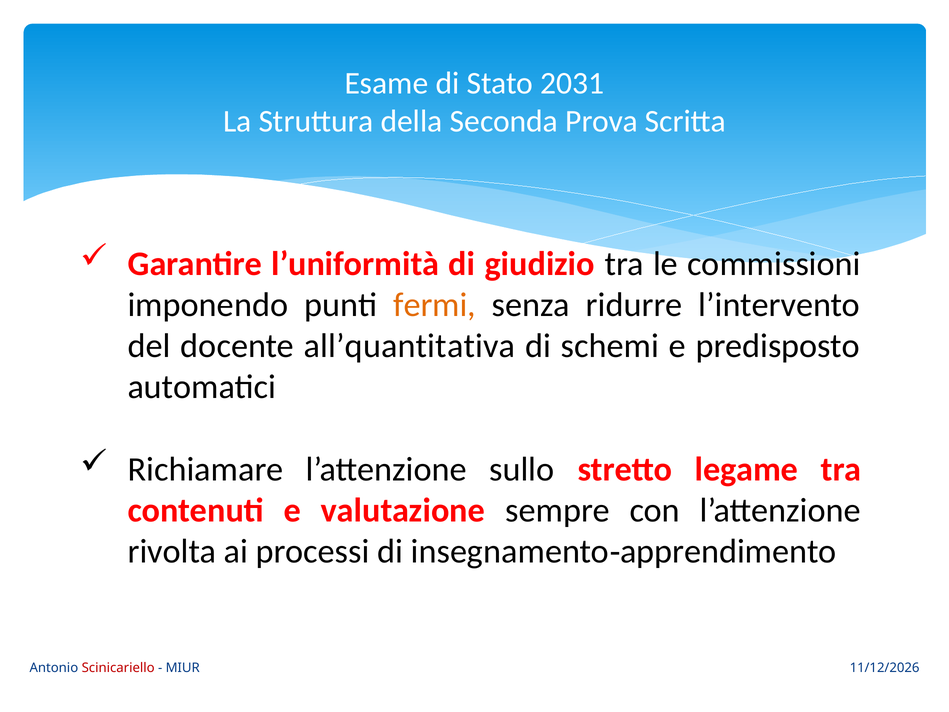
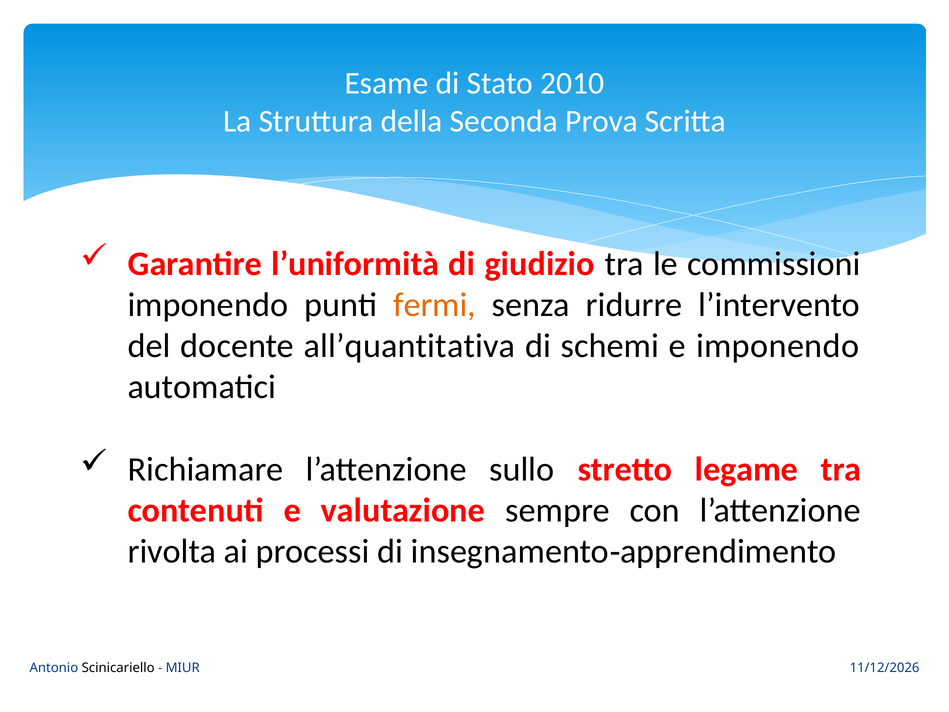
2031: 2031 -> 2010 (572, 83)
e predisposto: predisposto -> imponendo (778, 346)
Scinicariello colour: red -> black (118, 667)
